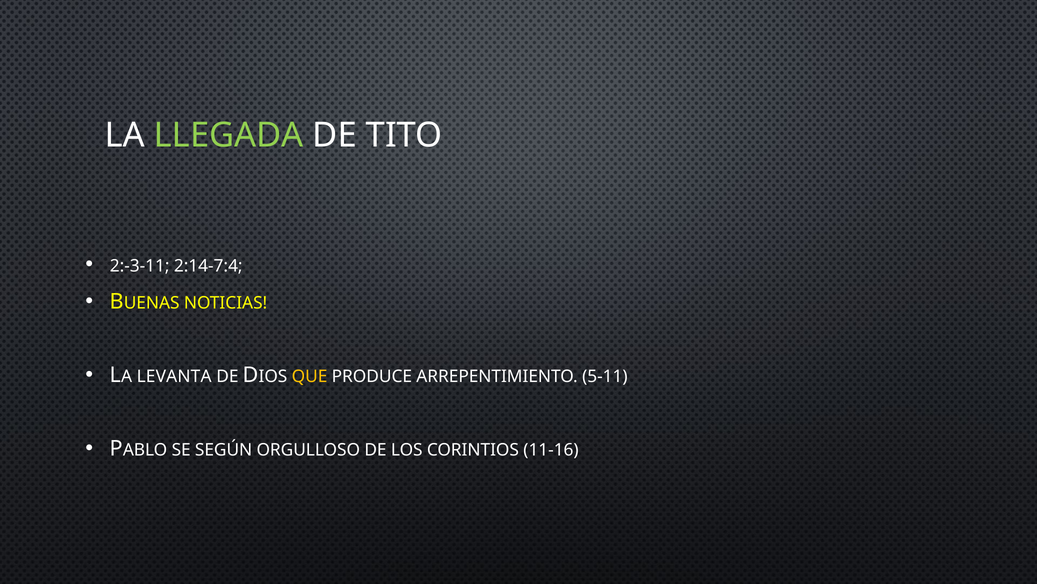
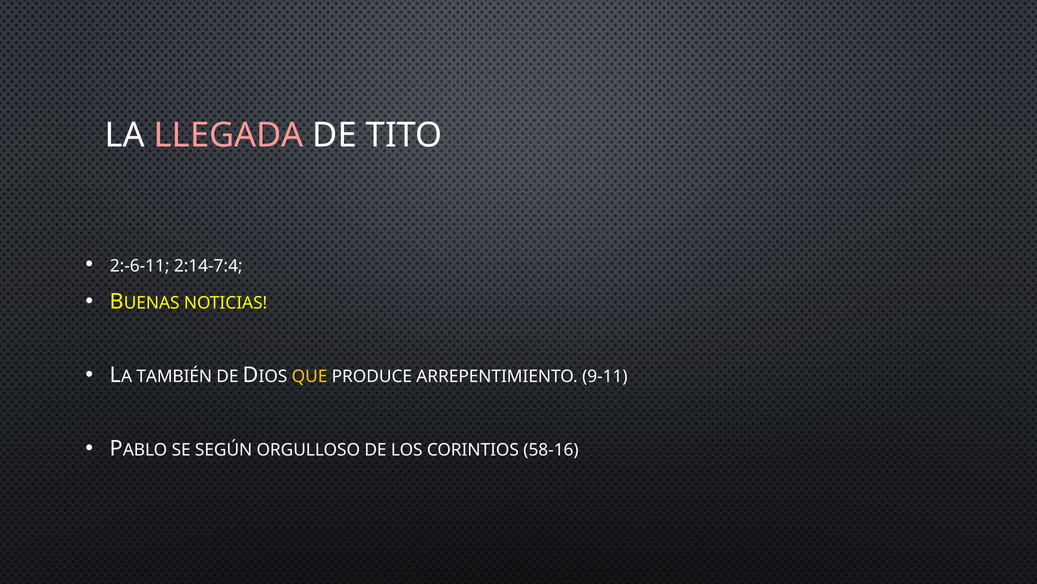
LLEGADA colour: light green -> pink (229, 135)
2:-3-11: 2:-3-11 -> 2:-6-11 (140, 266)
LEVANTA: LEVANTA -> TAMBIÉN (174, 376)
5-11: 5-11 -> 9-11 (605, 376)
11-16: 11-16 -> 58-16 (551, 450)
